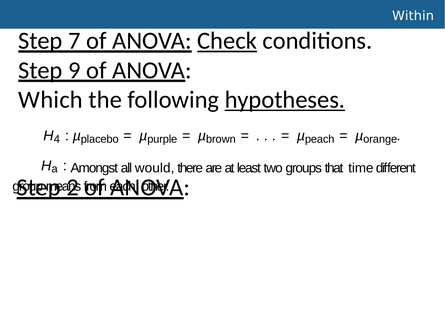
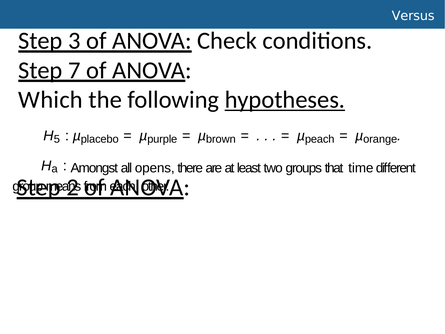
Within: Within -> Versus (413, 16)
7: 7 -> 3 (74, 41)
Check underline: present -> none (227, 41)
9: 9 -> 7 (74, 70)
4: 4 -> 5 (57, 139)
would: would -> opens (155, 168)
